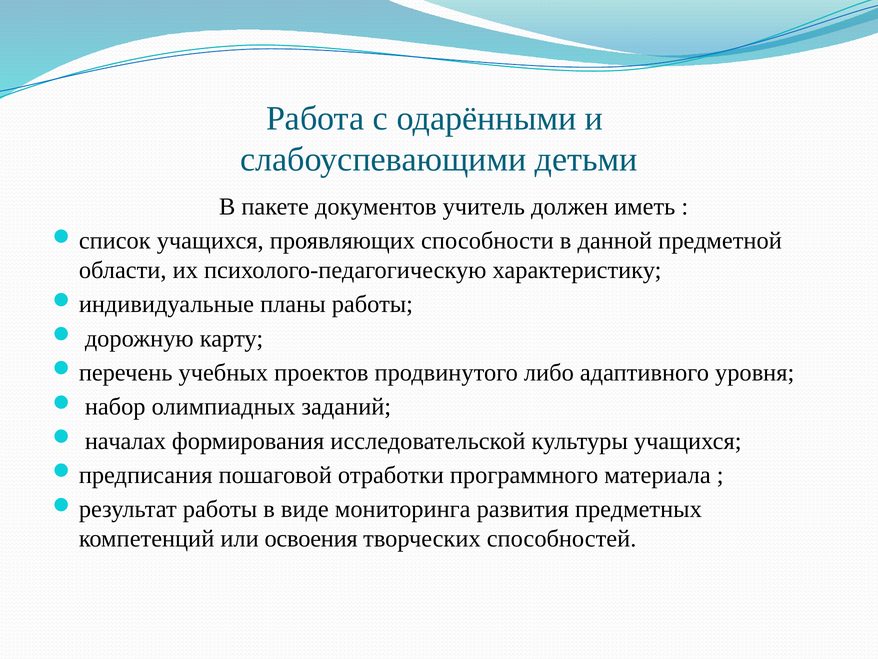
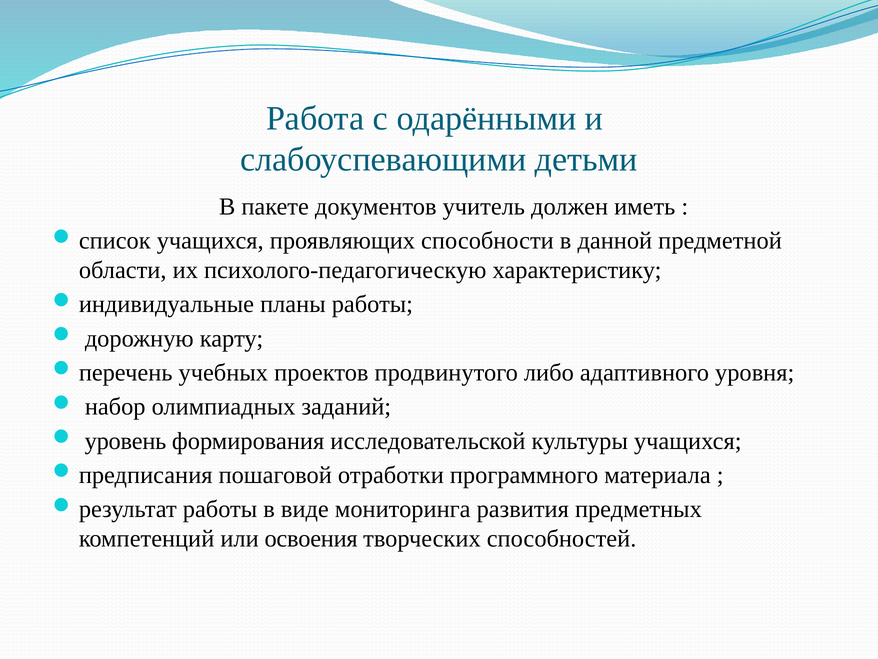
началах: началах -> уровень (126, 441)
